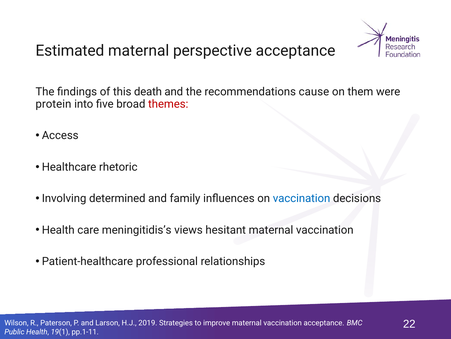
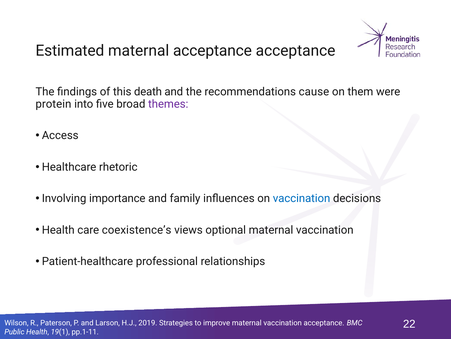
maternal perspective: perspective -> acceptance (212, 51)
themes colour: red -> purple (168, 104)
determined: determined -> importance (117, 198)
meningitidis’s: meningitidis’s -> coexistence’s (137, 229)
hesitant: hesitant -> optional (226, 229)
